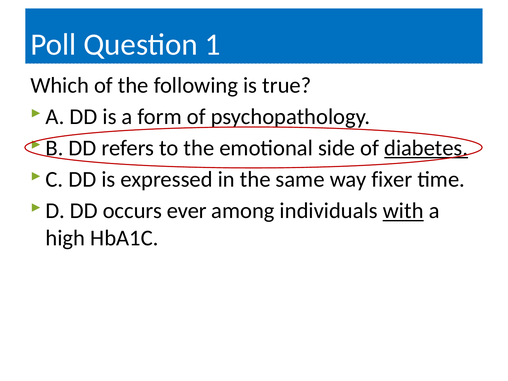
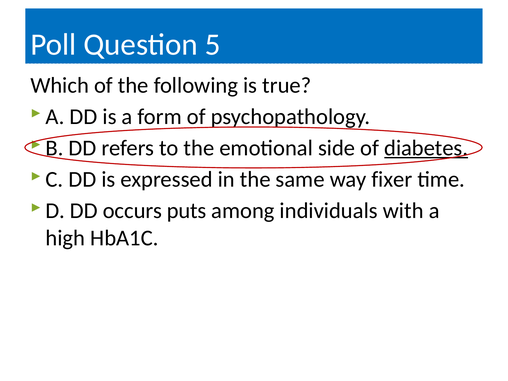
1: 1 -> 5 (213, 45)
ever: ever -> puts (187, 211)
with underline: present -> none (403, 211)
